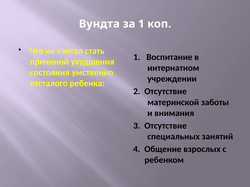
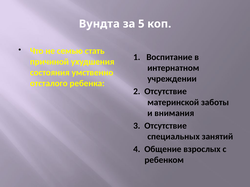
за 1: 1 -> 5 (141, 24)
считал: считал -> семью (70, 51)
